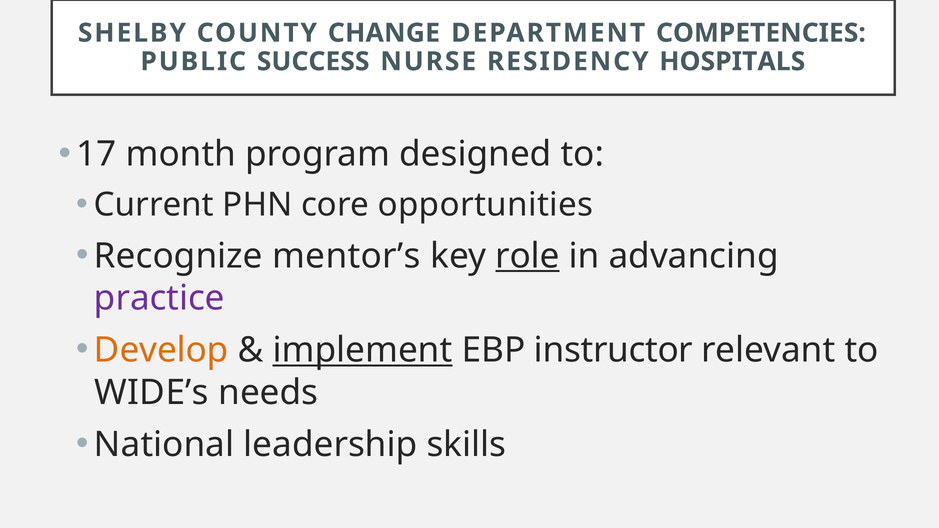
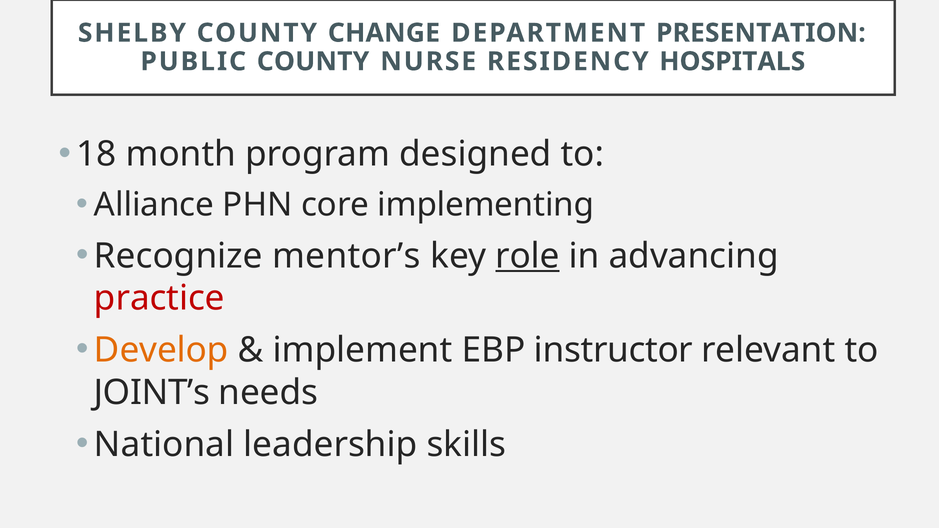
COMPETENCIES: COMPETENCIES -> PRESENTATION (761, 33)
PUBLIC SUCCESS: SUCCESS -> COUNTY (313, 62)
17: 17 -> 18 (97, 154)
Current: Current -> Alliance (154, 205)
opportunities: opportunities -> implementing (486, 205)
practice colour: purple -> red (159, 298)
implement underline: present -> none (362, 350)
WIDE’s: WIDE’s -> JOINT’s (152, 393)
